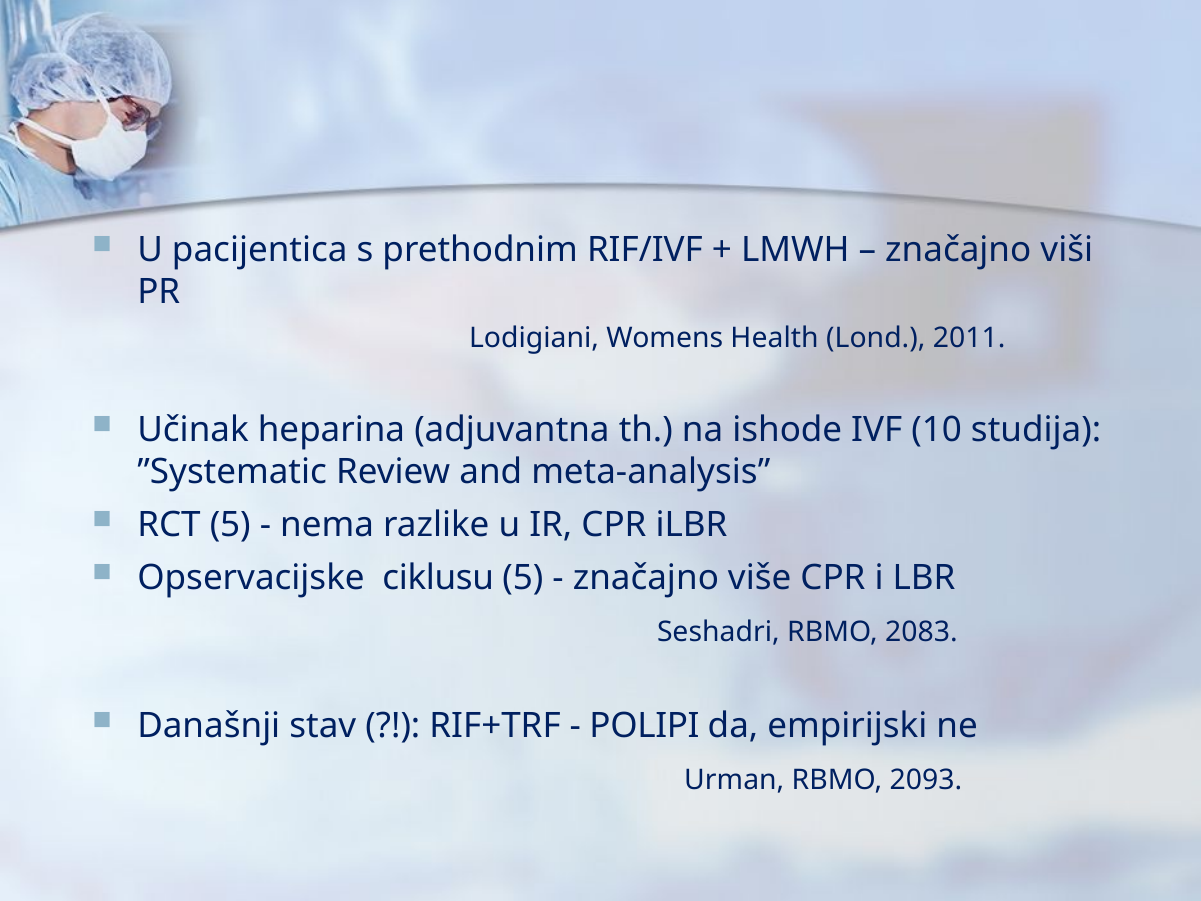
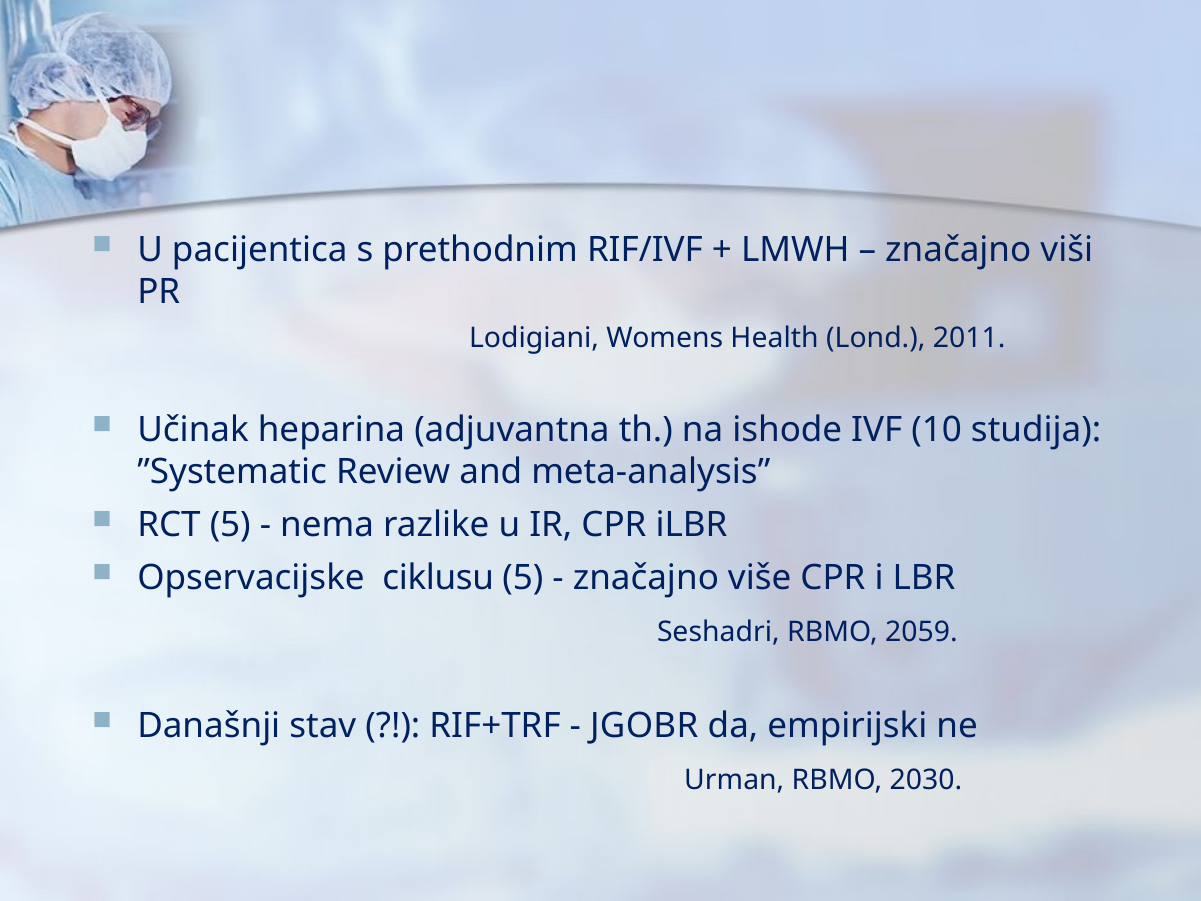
2083: 2083 -> 2059 (921, 632)
POLIPI: POLIPI -> JGOBR (644, 725)
2093: 2093 -> 2030 (926, 780)
